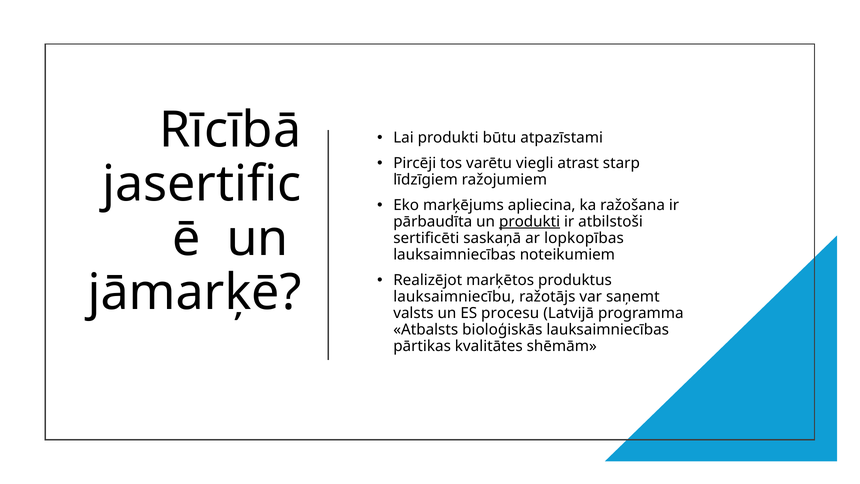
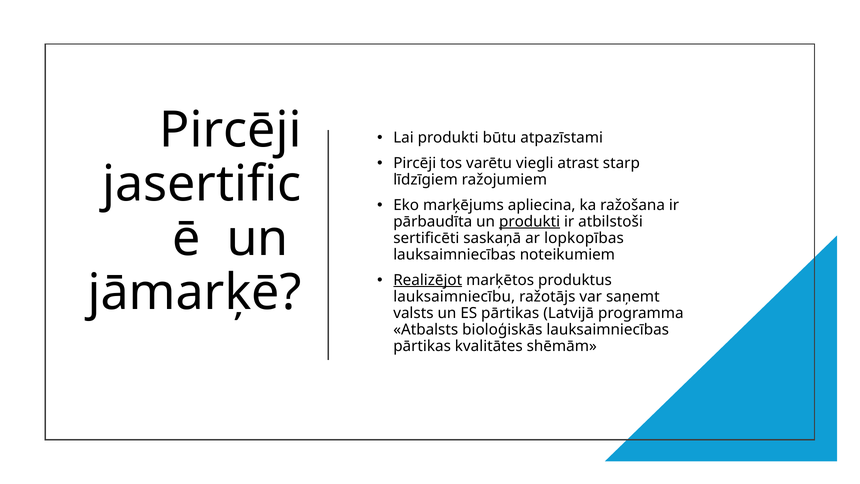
Rīcībā: Rīcībā -> Pircēji (230, 130)
Realizējot underline: none -> present (428, 280)
ES procesu: procesu -> pārtikas (510, 313)
